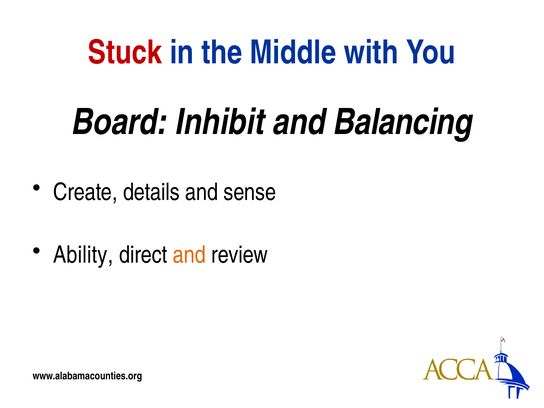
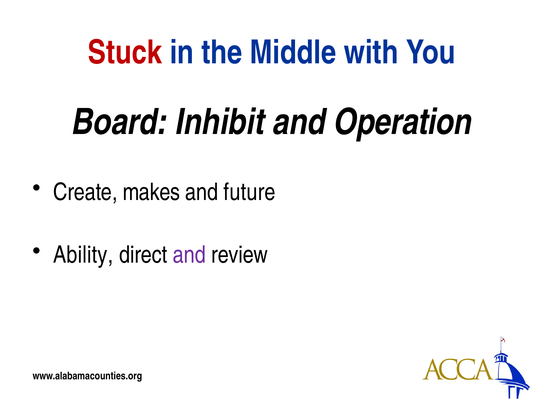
Balancing: Balancing -> Operation (403, 122)
details: details -> makes (151, 192)
sense: sense -> future (250, 192)
and colour: orange -> purple (189, 255)
